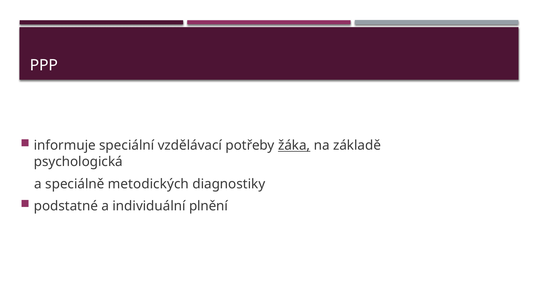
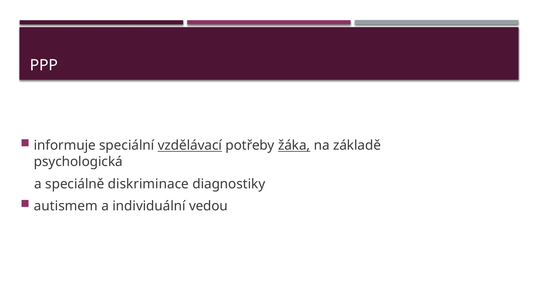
vzdělávací underline: none -> present (190, 145)
metodických: metodických -> diskriminace (148, 184)
podstatné: podstatné -> autismem (66, 206)
plnění: plnění -> vedou (208, 206)
